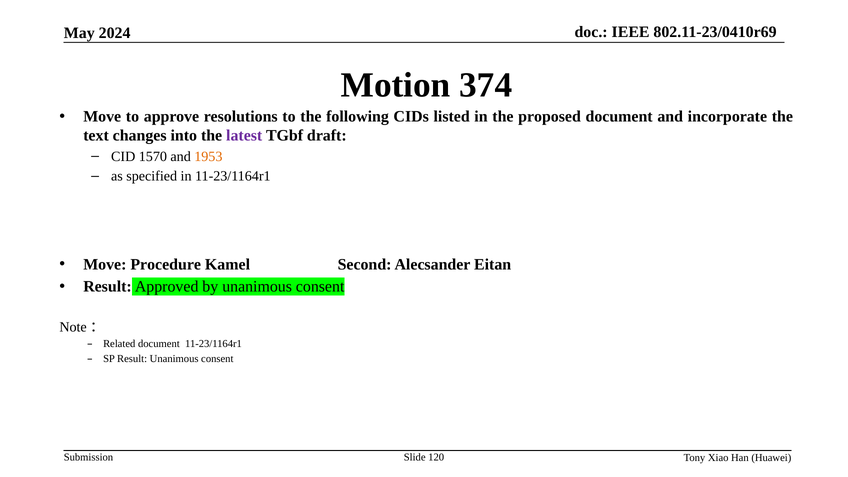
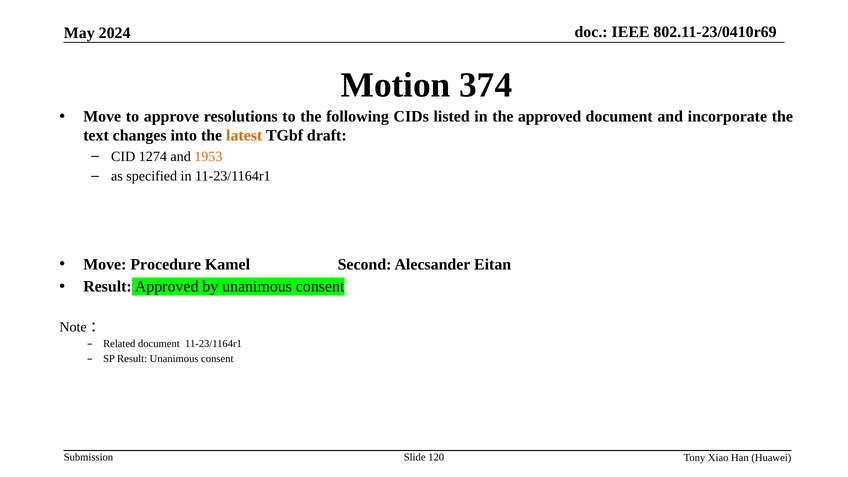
the proposed: proposed -> approved (550, 117)
latest colour: purple -> orange (244, 136)
1570: 1570 -> 1274 (153, 156)
